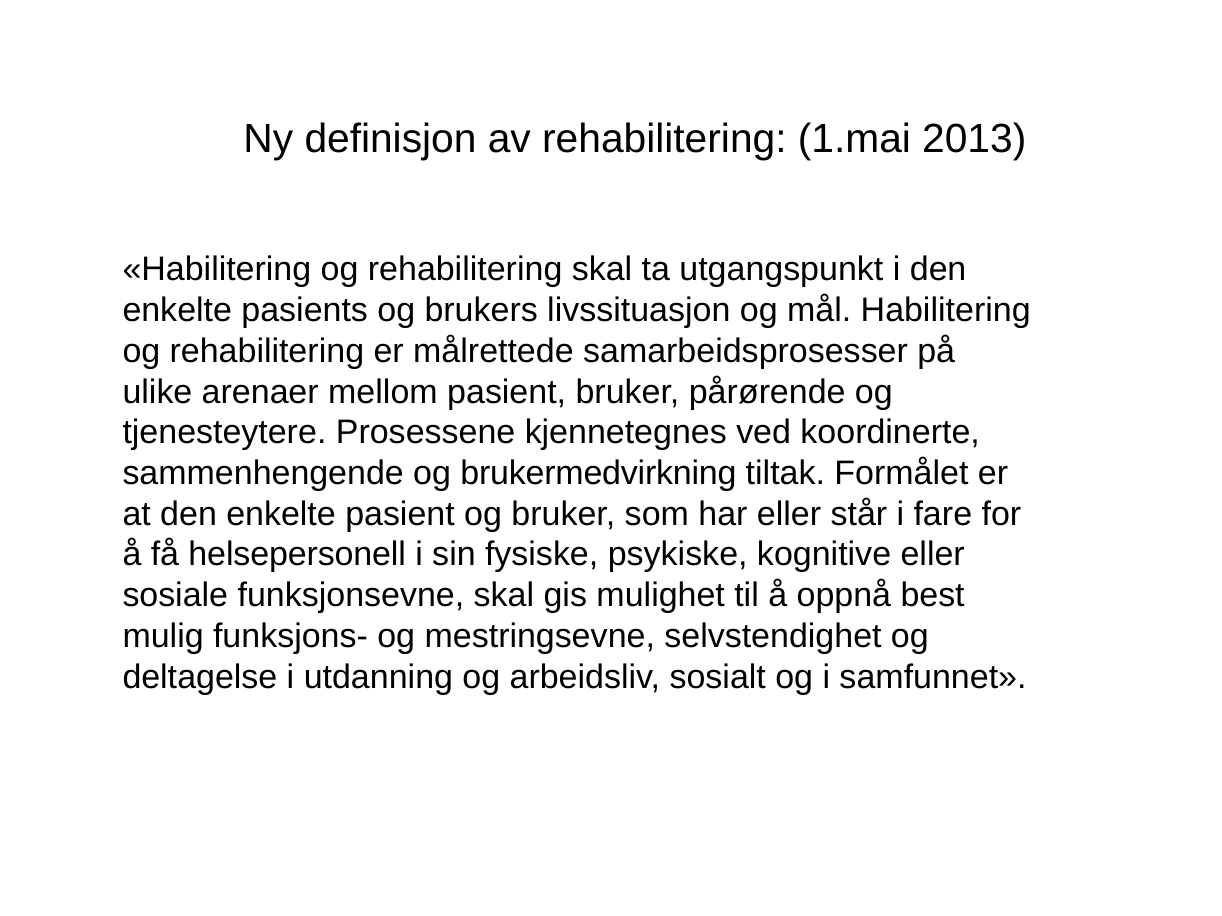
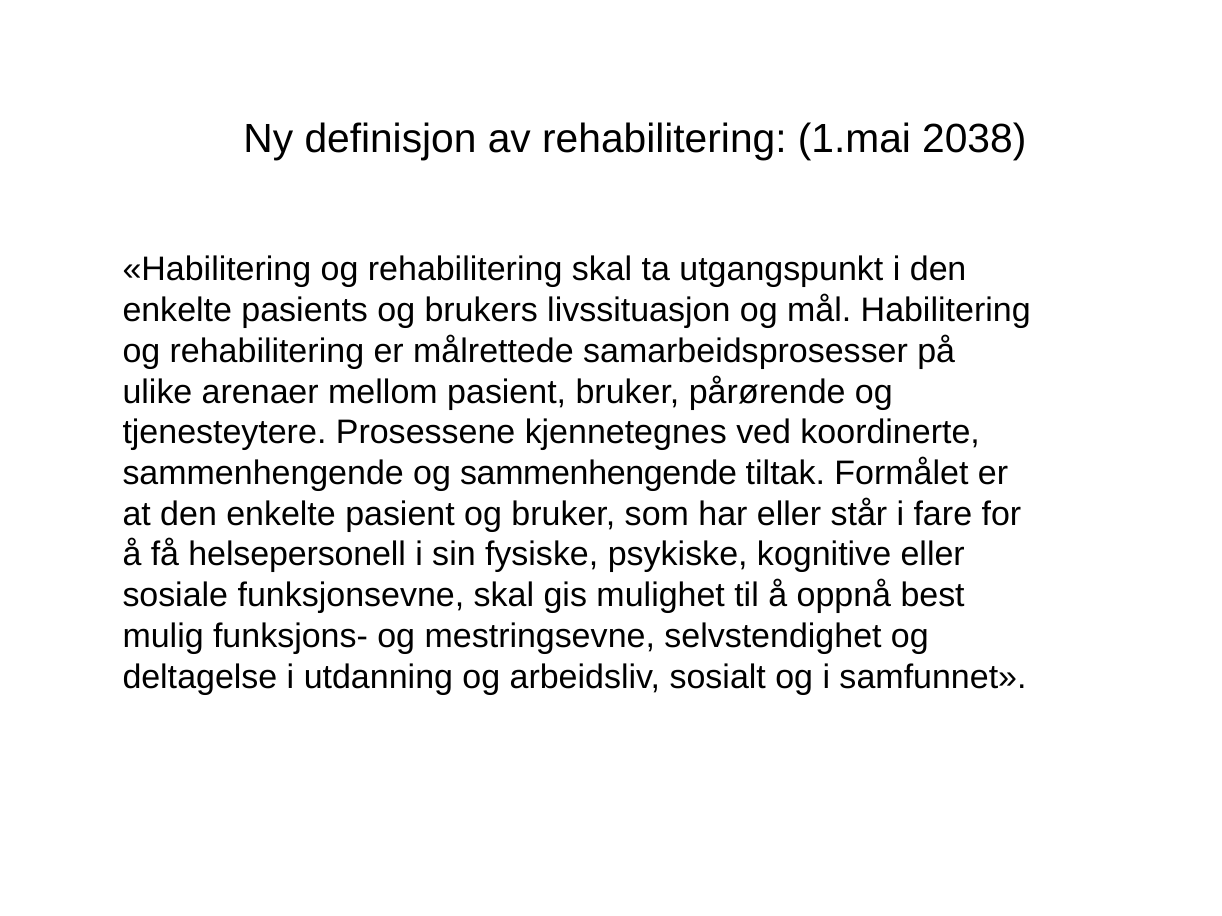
2013: 2013 -> 2038 (974, 139)
og brukermedvirkning: brukermedvirkning -> sammenhengende (599, 474)
